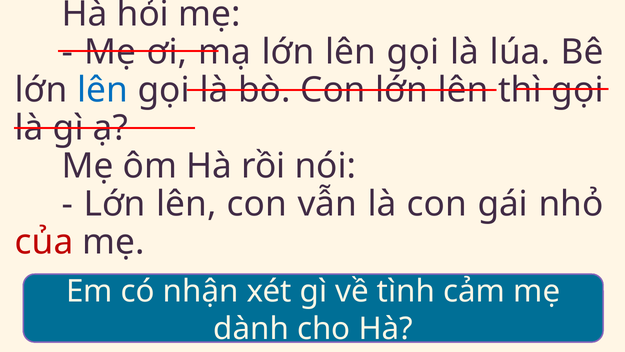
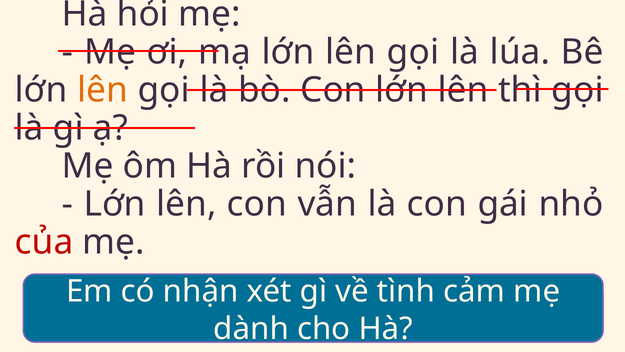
lên colour: blue -> orange (103, 90)
